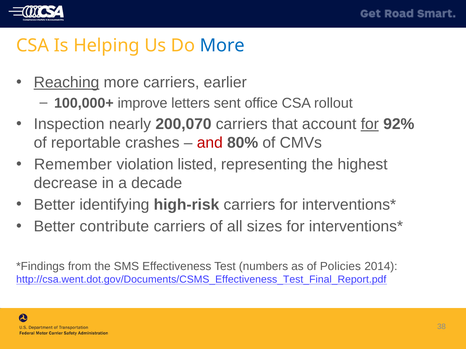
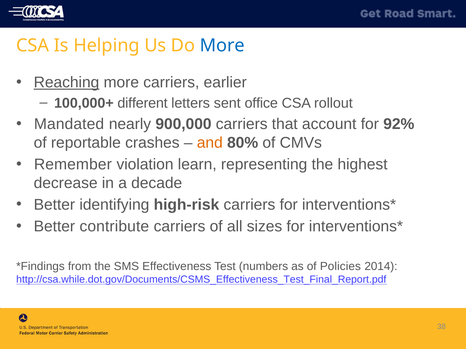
improve: improve -> different (143, 103)
Inspection: Inspection -> Mandated (69, 124)
200,070: 200,070 -> 900,000 (183, 124)
for underline: present -> none (370, 124)
and colour: red -> orange (210, 143)
listed: listed -> learn (197, 165)
http://csa.went.dot.gov/Documents/CSMS_Effectiveness_Test_Final_Report.pdf: http://csa.went.dot.gov/Documents/CSMS_Effectiveness_Test_Final_Report.pdf -> http://csa.while.dot.gov/Documents/CSMS_Effectiveness_Test_Final_Report.pdf (201, 280)
